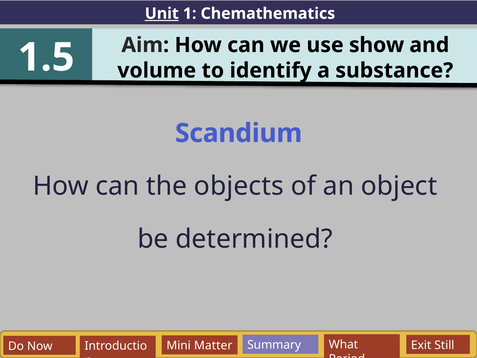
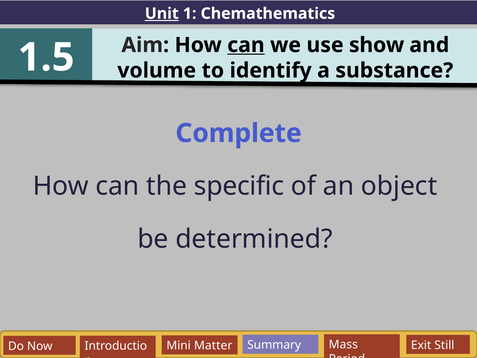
can underline: none -> present (246, 45)
Scandium: Scandium -> Complete (239, 133)
objects: objects -> specific (239, 186)
What: What -> Mass (343, 344)
